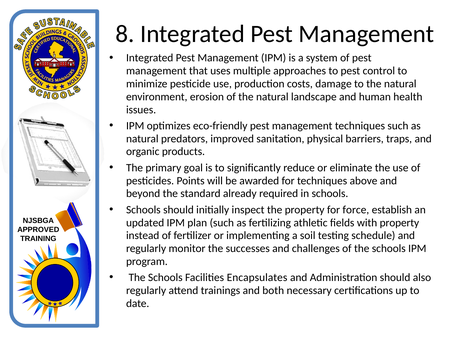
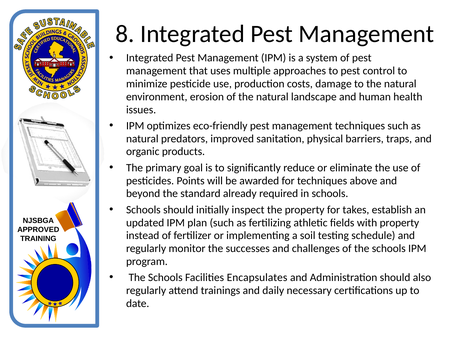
force: force -> takes (356, 210)
both: both -> daily (273, 290)
